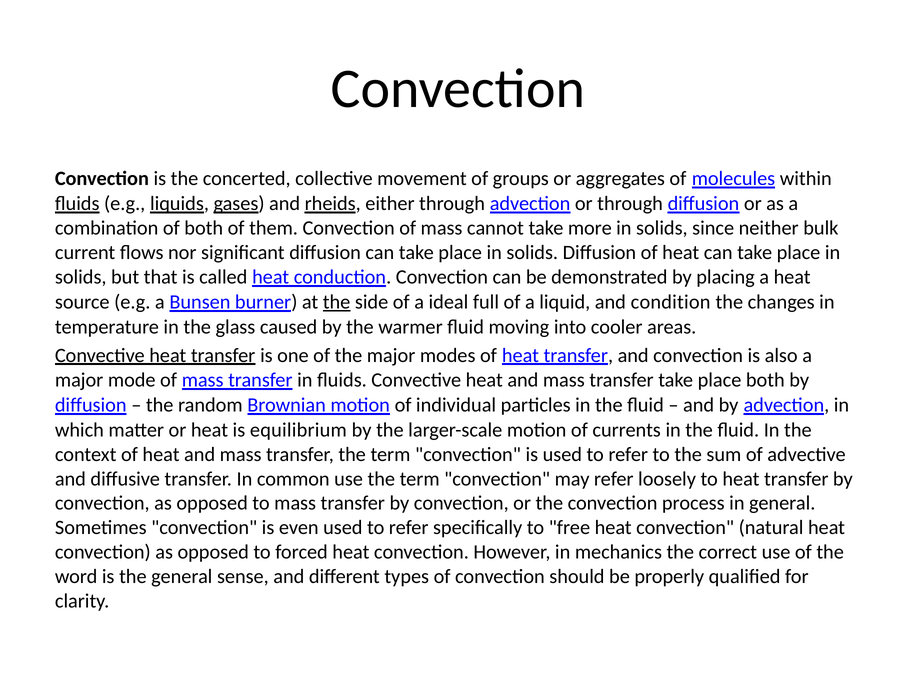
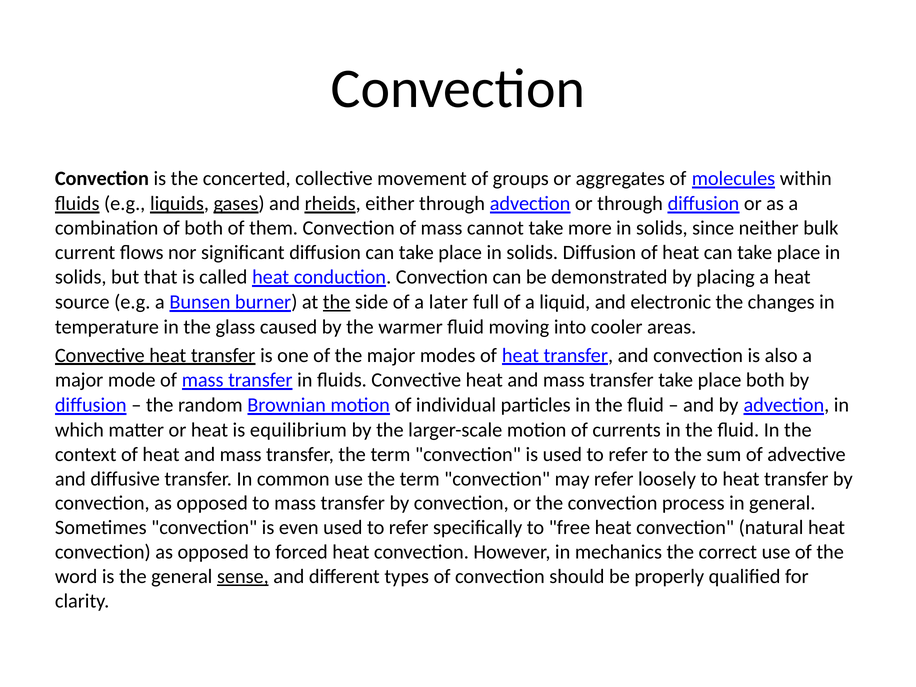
ideal: ideal -> later (448, 302)
condition: condition -> electronic (671, 302)
sense underline: none -> present (243, 576)
